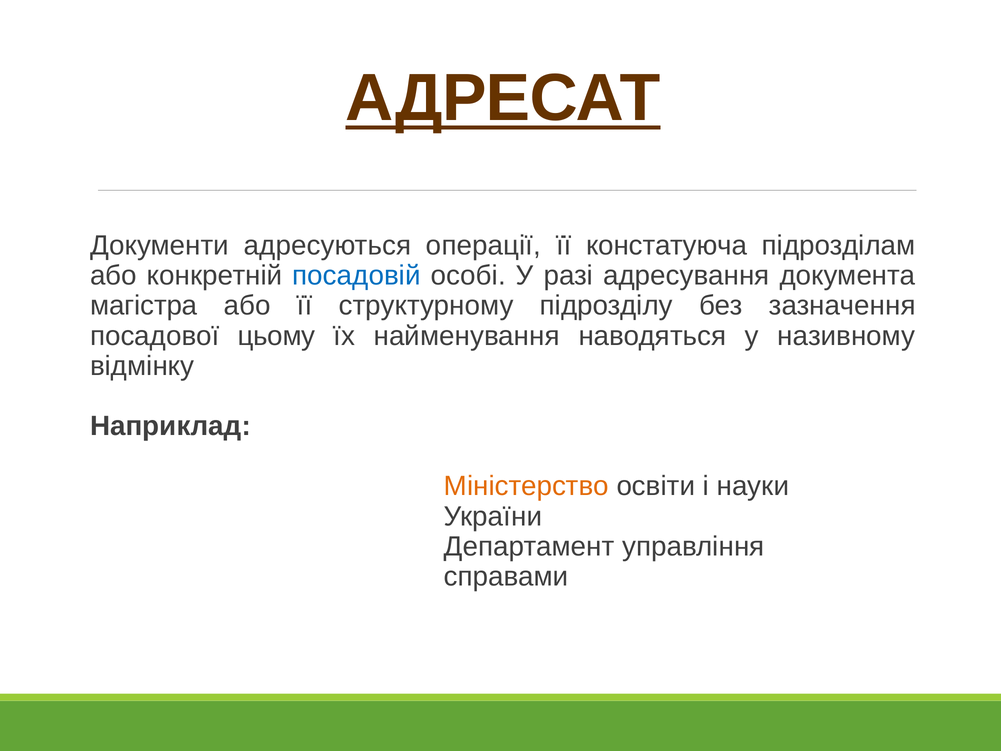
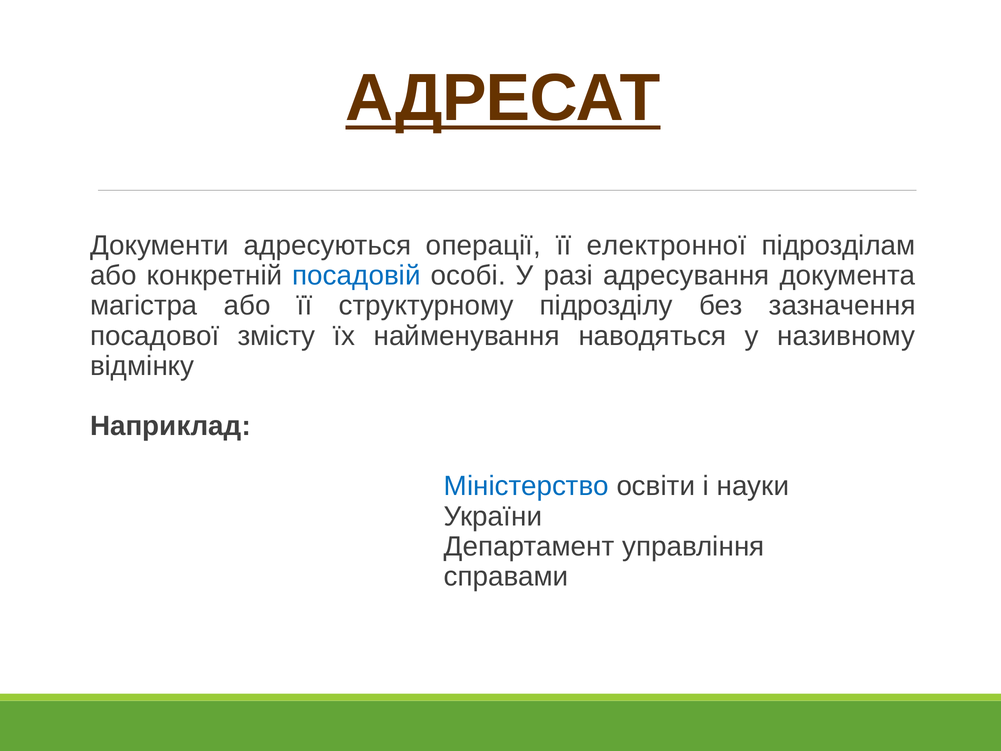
констатуюча: констатуюча -> електронної (666, 246)
цьому: цьому -> змісту (276, 336)
Міністерство colour: orange -> blue (526, 486)
